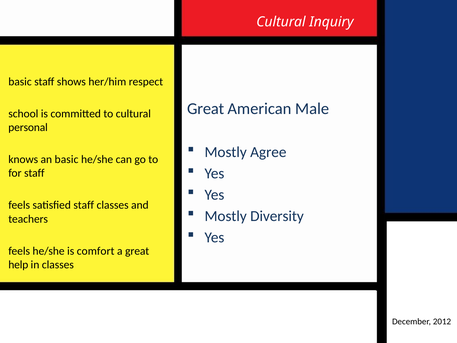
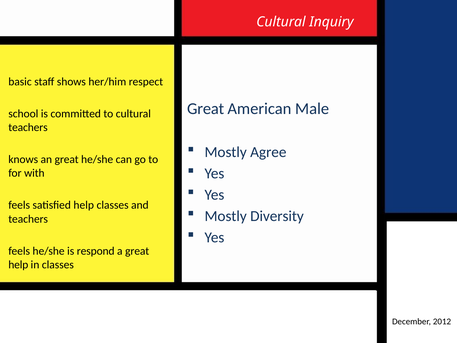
personal: personal -> teachers (28, 127)
an basic: basic -> great (67, 159)
for staff: staff -> with (34, 173)
satisfied staff: staff -> help (84, 205)
comfort: comfort -> respond (96, 251)
